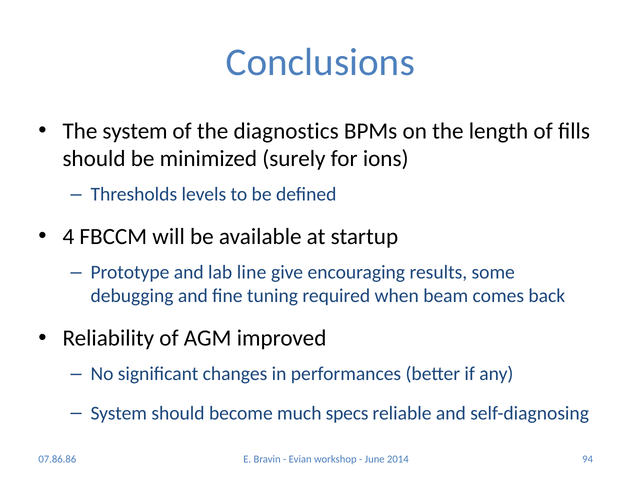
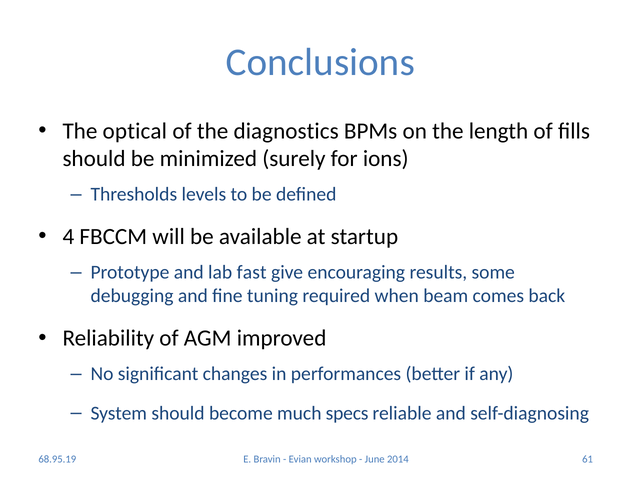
The system: system -> optical (135, 131)
line: line -> fast (252, 272)
94: 94 -> 61 (588, 459)
07.86.86: 07.86.86 -> 68.95.19 (57, 459)
